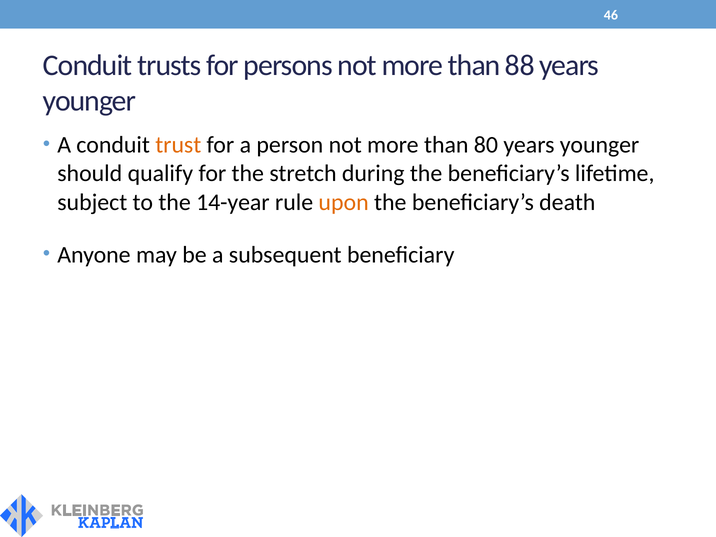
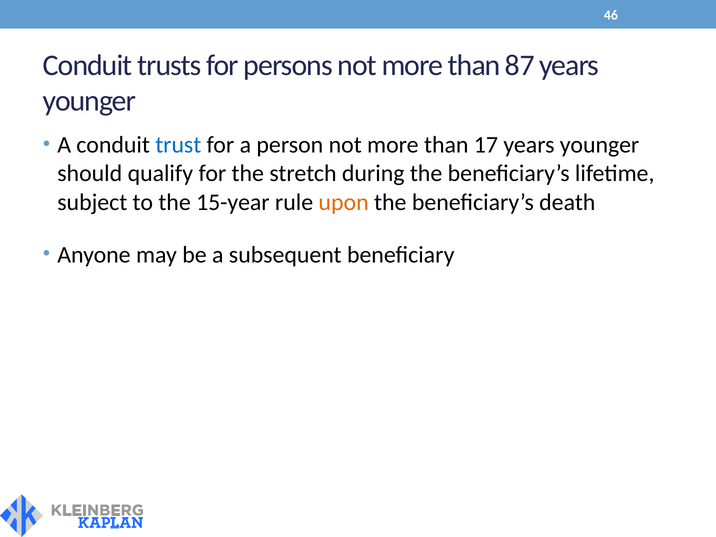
88: 88 -> 87 (520, 65)
trust colour: orange -> blue (178, 145)
80: 80 -> 17 (486, 145)
14-year: 14-year -> 15-year (233, 202)
